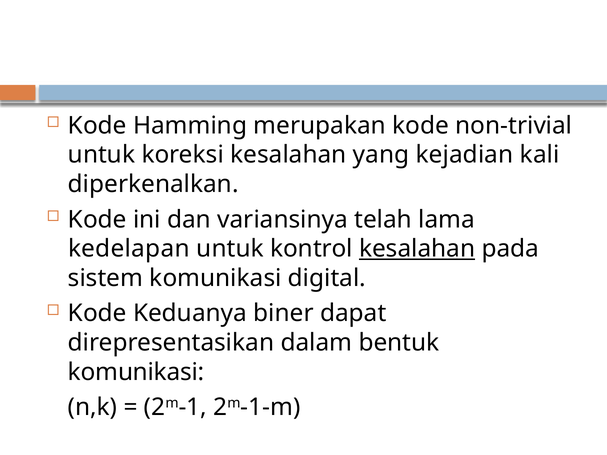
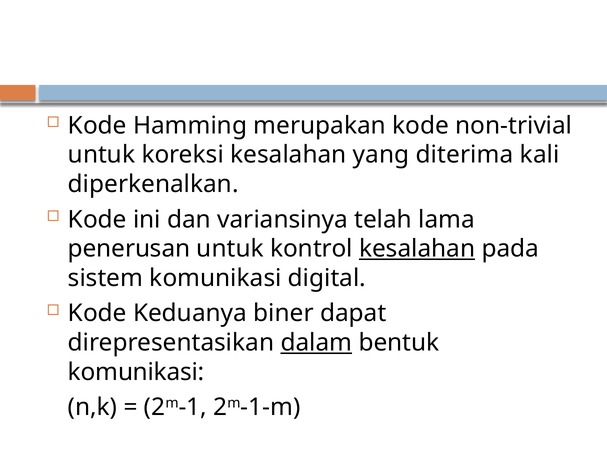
kejadian: kejadian -> diterima (464, 155)
kedelapan: kedelapan -> penerusan (129, 249)
dalam underline: none -> present (316, 343)
